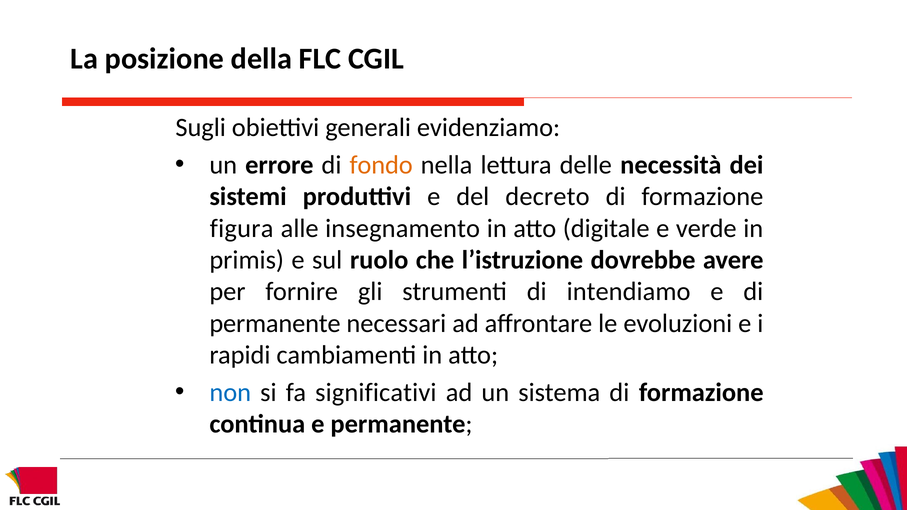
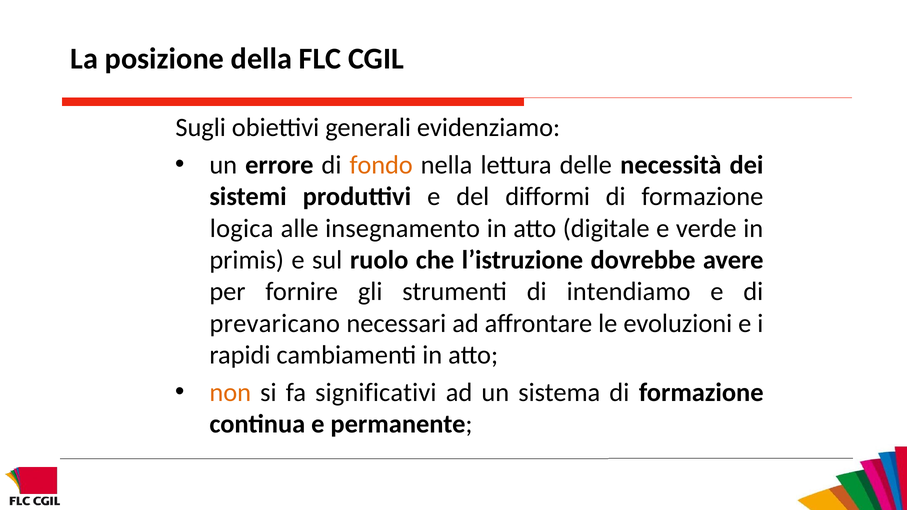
decreto: decreto -> difformi (548, 197)
figura: figura -> logica (242, 228)
permanente: permanente -> prevaricano (275, 324)
non colour: blue -> orange (230, 393)
